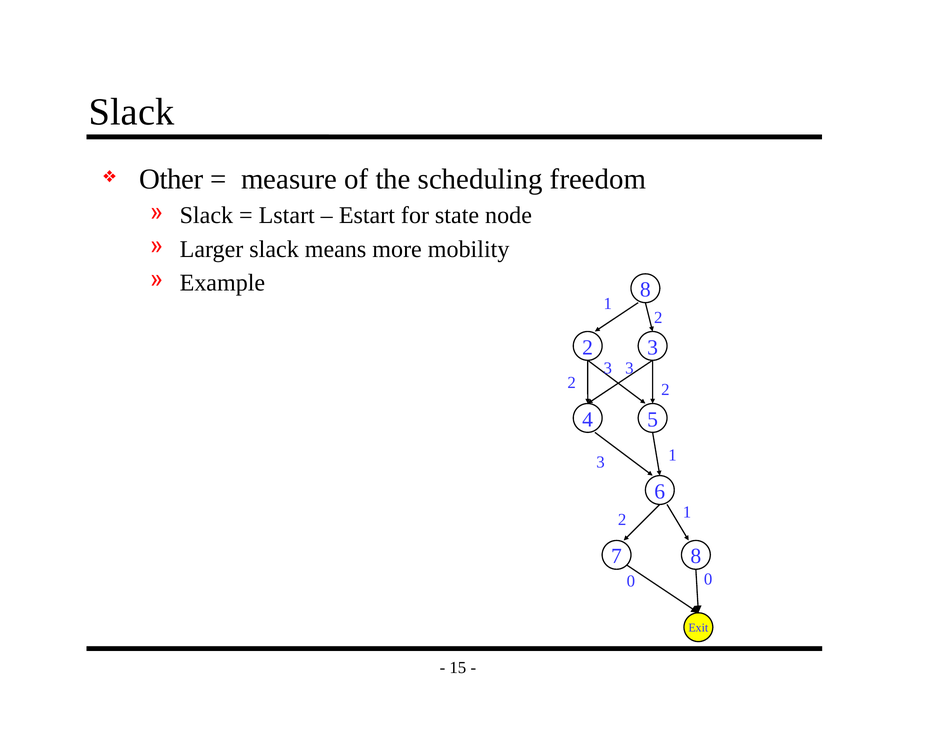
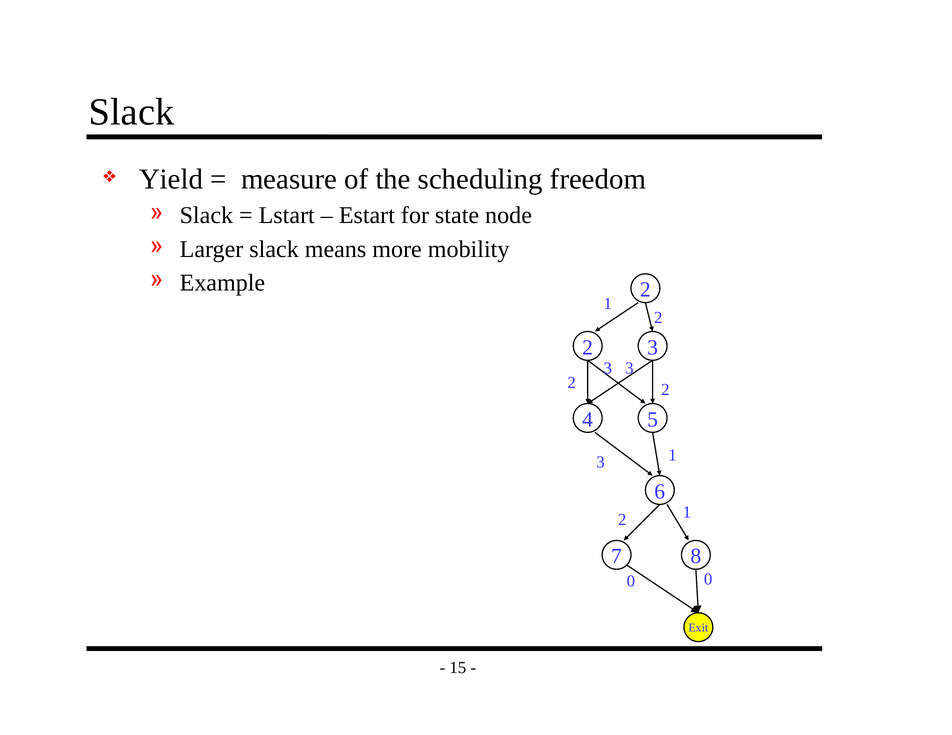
Other: Other -> Yield (171, 180)
Example 8: 8 -> 2 (645, 290)
